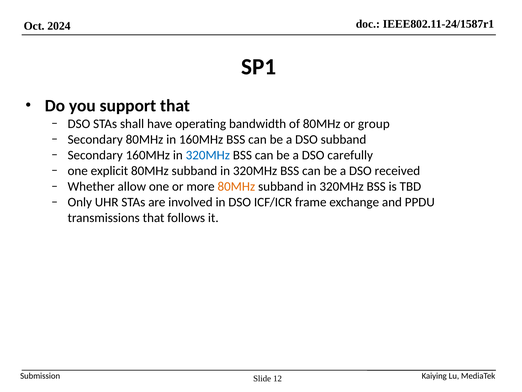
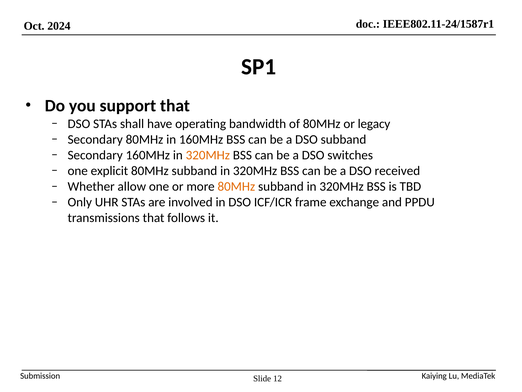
group: group -> legacy (374, 124)
320MHz colour: blue -> orange (208, 155)
carefully: carefully -> switches (350, 155)
